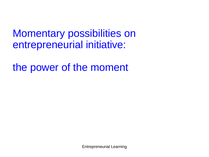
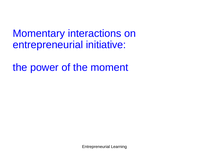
possibilities: possibilities -> interactions (95, 33)
